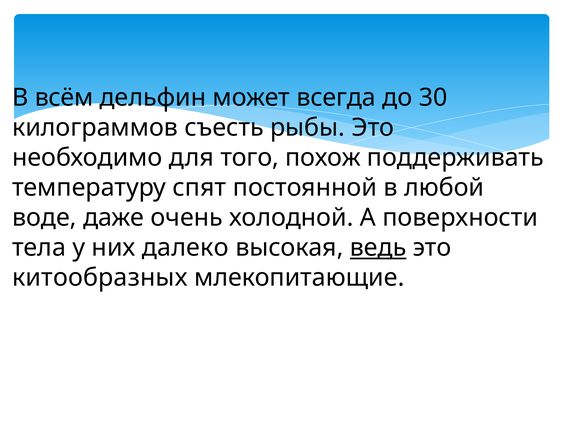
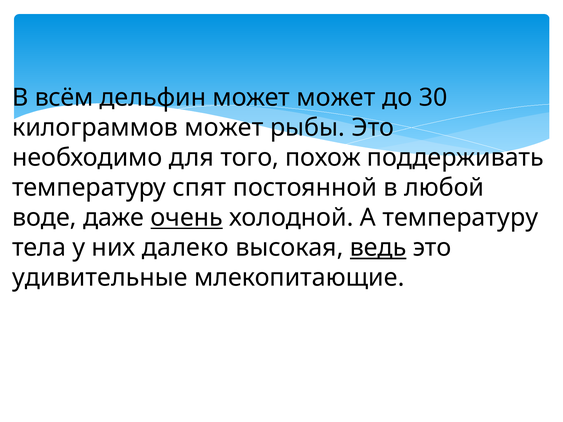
может всегда: всегда -> может (336, 98)
килограммов съесть: съесть -> может (224, 128)
очень underline: none -> present (187, 218)
А поверхности: поверхности -> температуру (460, 218)
китообразных: китообразных -> удивительные (100, 278)
